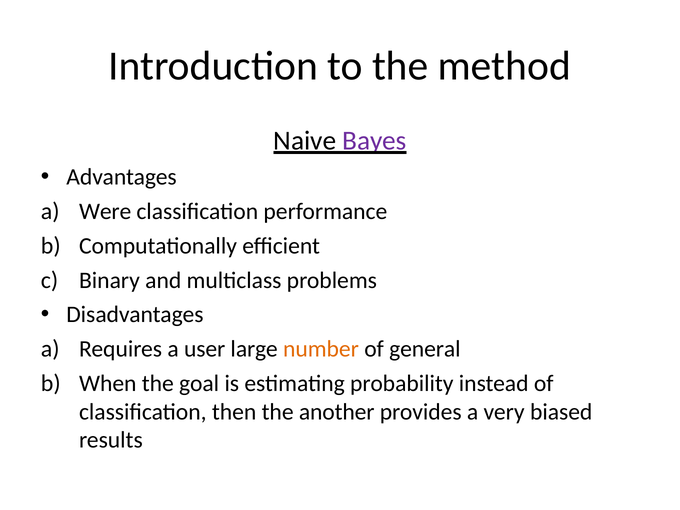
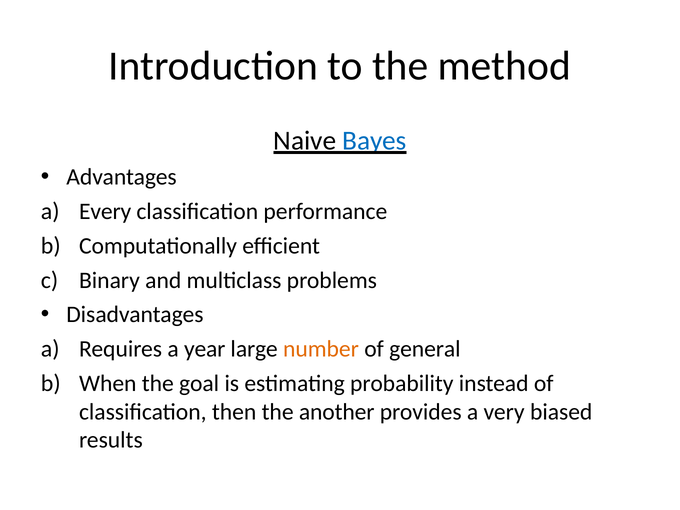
Bayes colour: purple -> blue (374, 141)
Were: Were -> Every (105, 212)
user: user -> year (205, 349)
